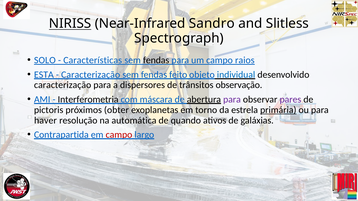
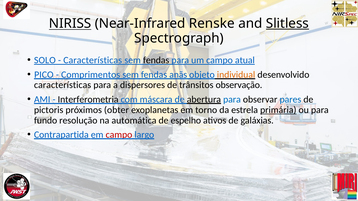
Sandro: Sandro -> Renske (212, 23)
Slitless underline: none -> present (287, 23)
raios: raios -> atual (245, 60)
ESTA: ESTA -> PICO (44, 75)
Caracterização: Caracterização -> Comprimentos (91, 75)
feito: feito -> anãs (178, 75)
individual colour: blue -> orange (236, 75)
caracterização: caracterização -> características (63, 85)
para colour: purple -> blue (232, 100)
pares colour: purple -> blue (290, 100)
haver: haver -> fundo (46, 121)
quando: quando -> espelho (186, 121)
